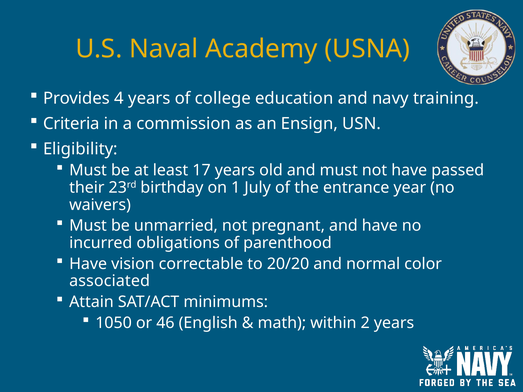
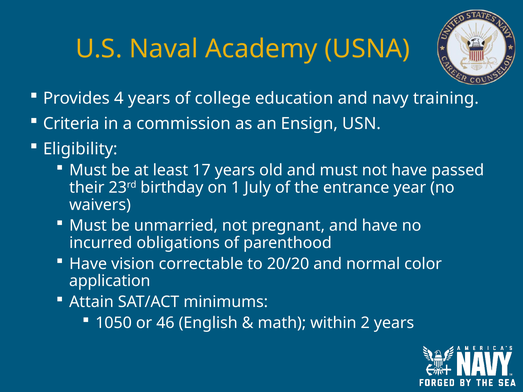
associated: associated -> application (110, 281)
